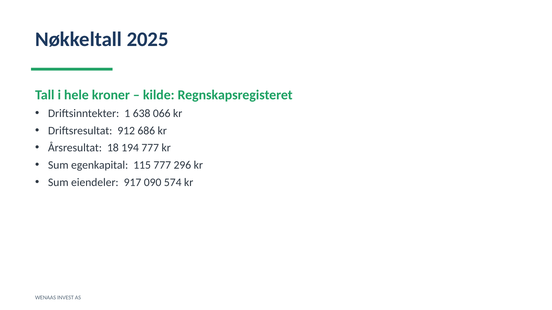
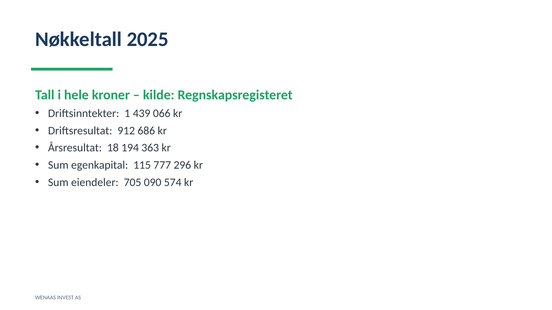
638: 638 -> 439 (142, 114)
194 777: 777 -> 363 (150, 148)
917: 917 -> 705 (133, 183)
